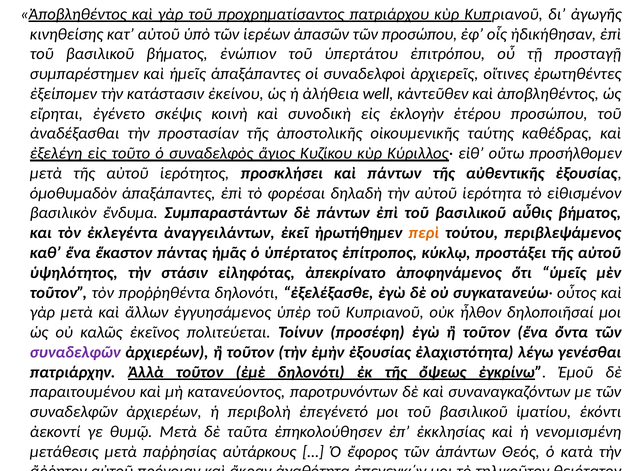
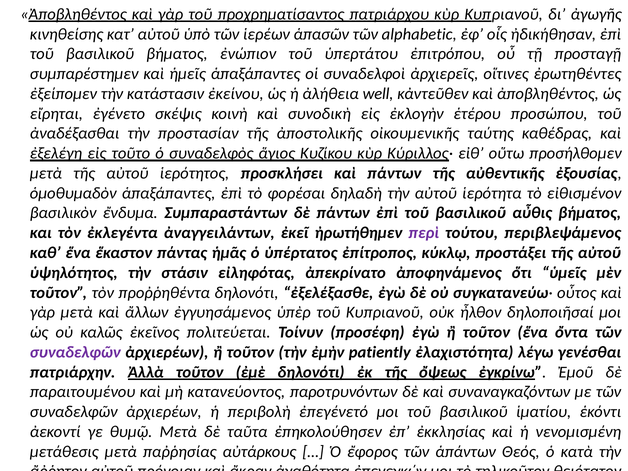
τῶν προσώπου: προσώπου -> alphabetic (419, 34)
περὶ colour: orange -> purple (424, 233)
ἐμὴν ἐξουσίας: ἐξουσίας -> patiently (380, 352)
